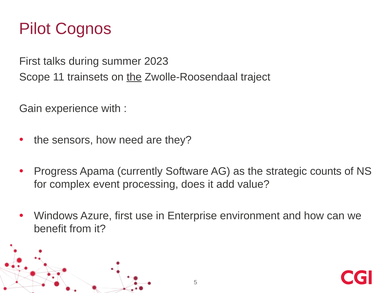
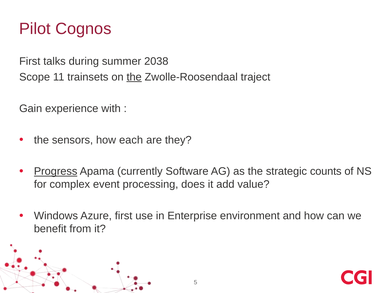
2023: 2023 -> 2038 (156, 61)
need: need -> each (131, 140)
Progress underline: none -> present (56, 172)
